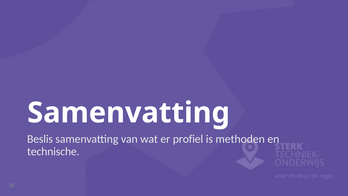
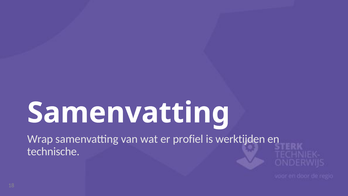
Beslis: Beslis -> Wrap (40, 139)
methoden: methoden -> werktijden (240, 139)
